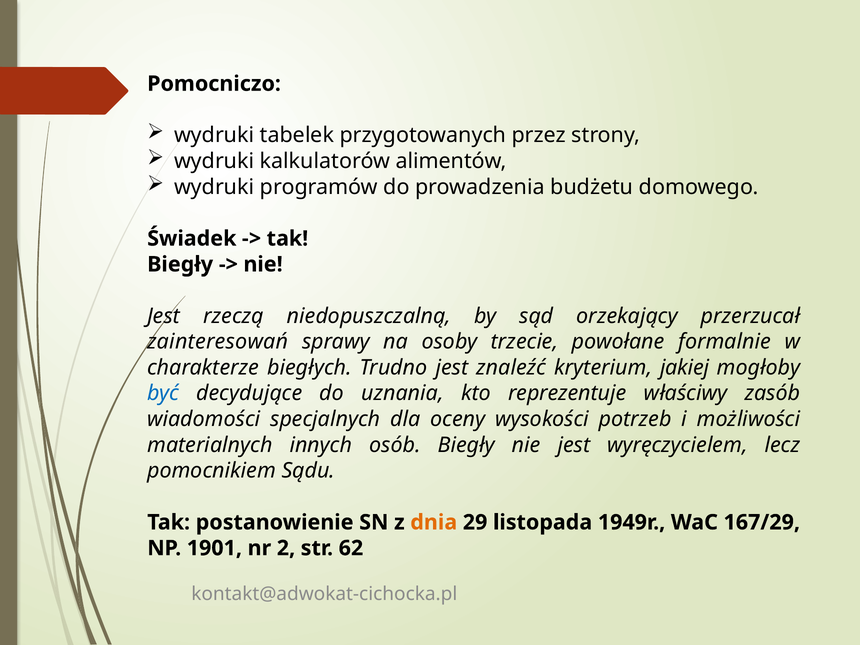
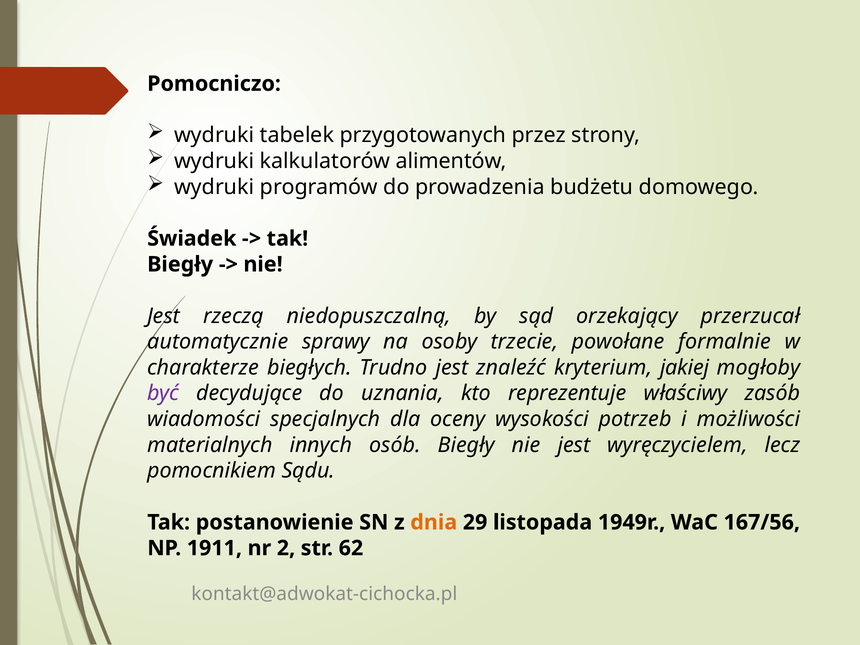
zainteresowań: zainteresowań -> automatycznie (218, 342)
być colour: blue -> purple (163, 393)
167/29: 167/29 -> 167/56 (762, 522)
1901: 1901 -> 1911 (214, 548)
